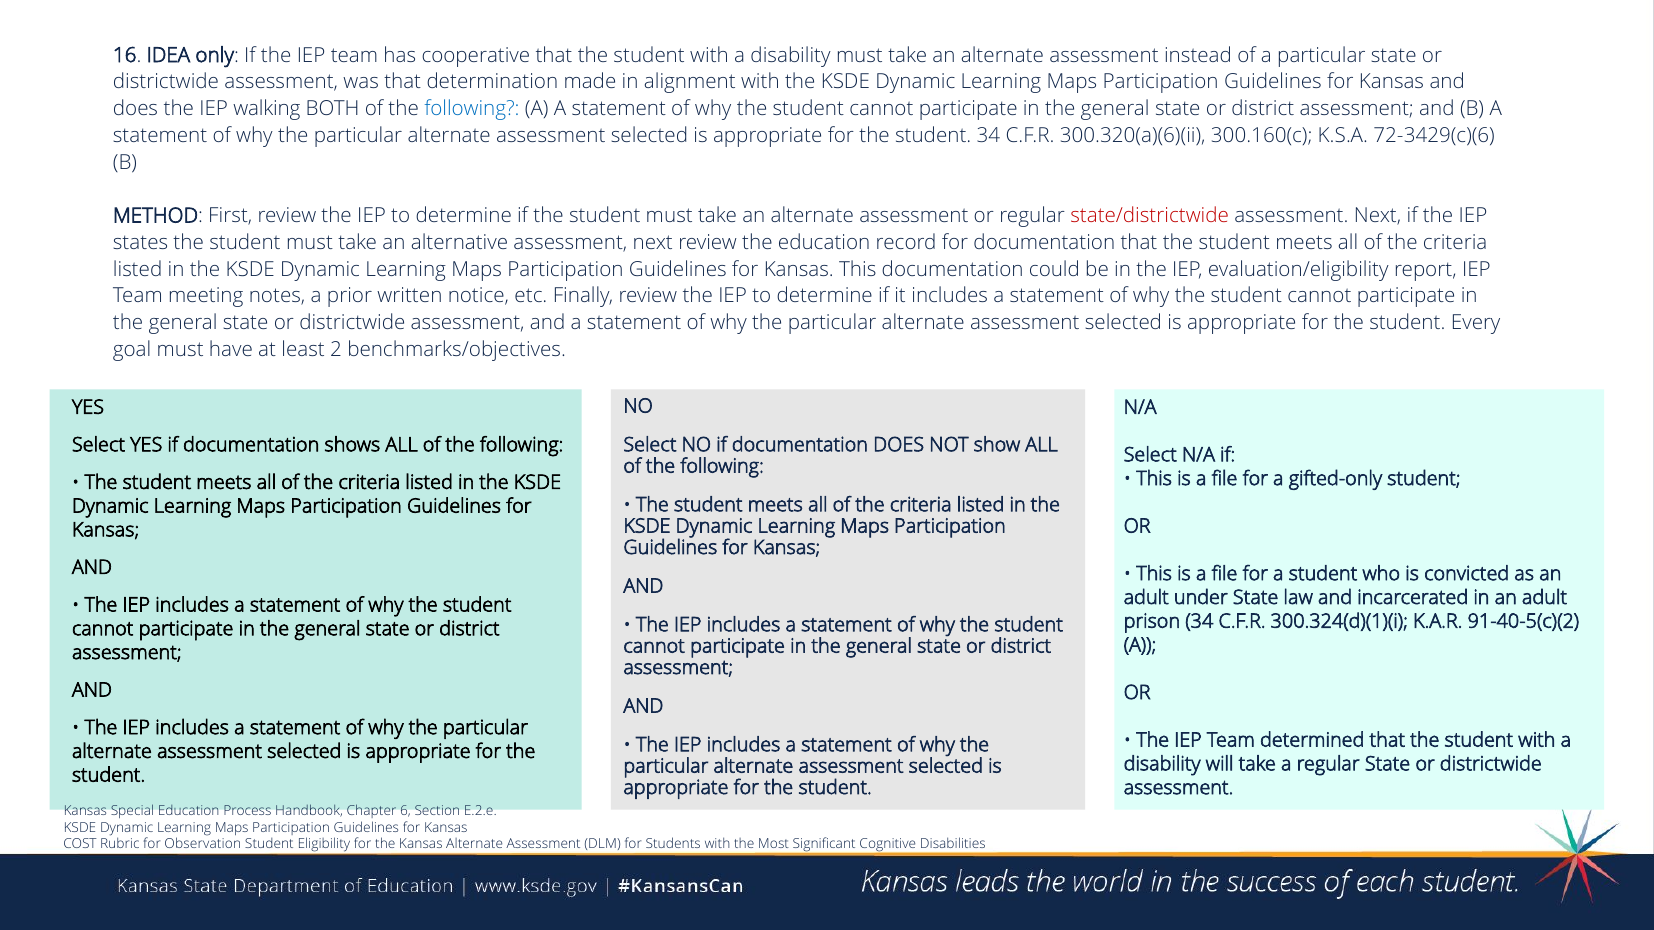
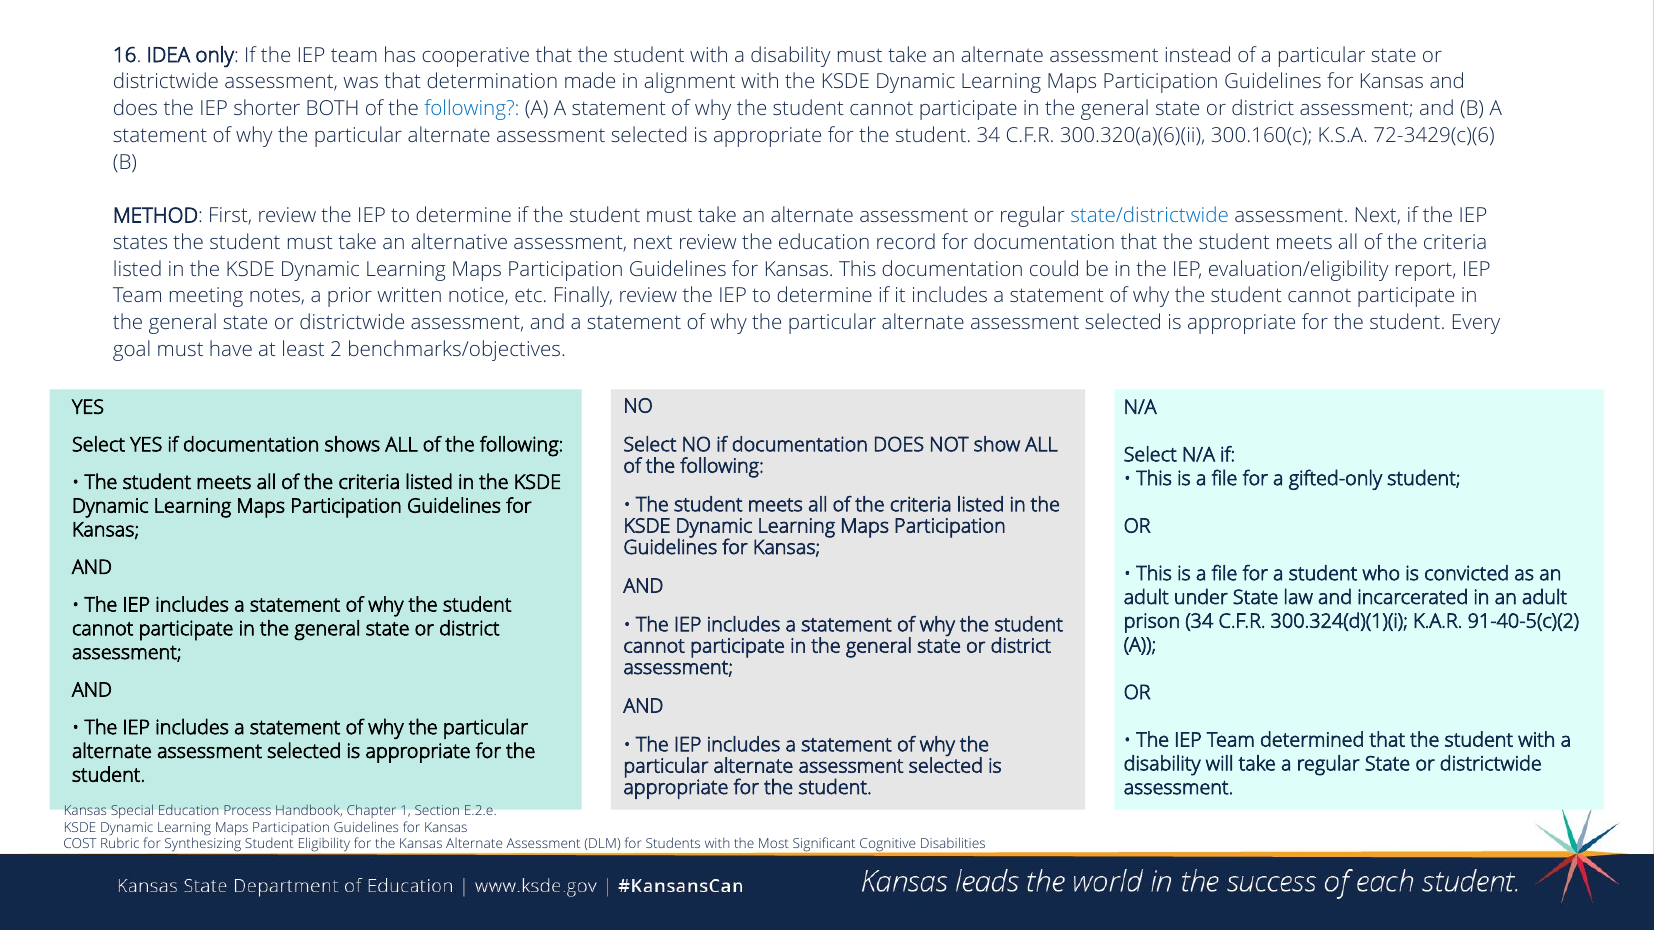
walking: walking -> shorter (267, 109)
state/districtwide colour: red -> blue (1150, 216)
6: 6 -> 1 (406, 811)
Observation: Observation -> Synthesizing (203, 844)
